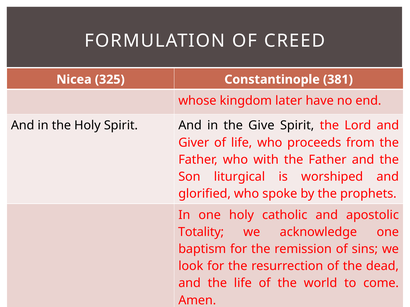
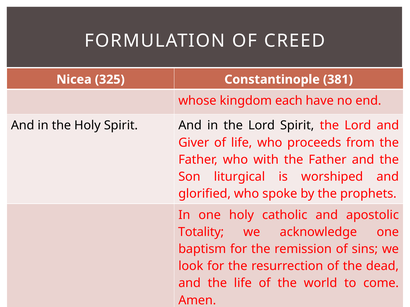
later: later -> each (289, 101)
in the Give: Give -> Lord (262, 126)
